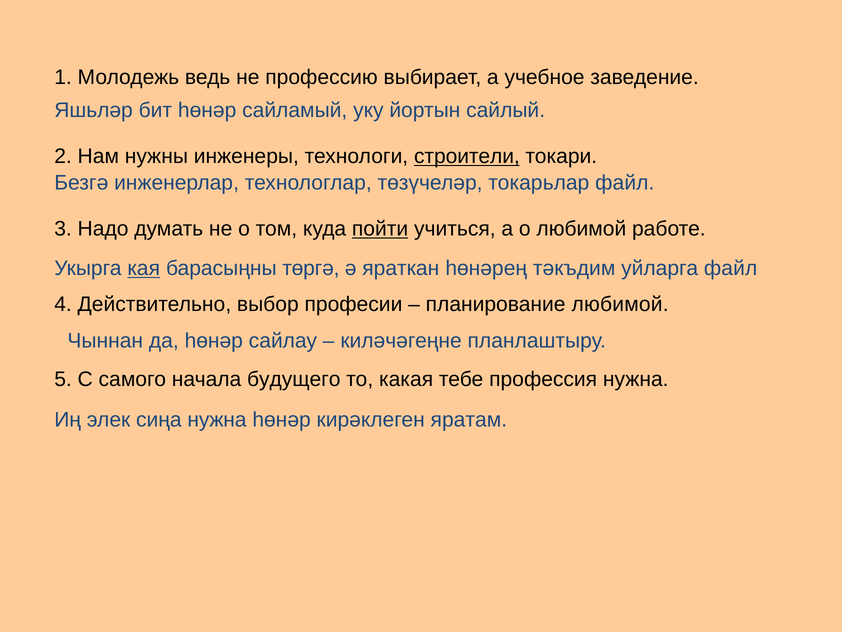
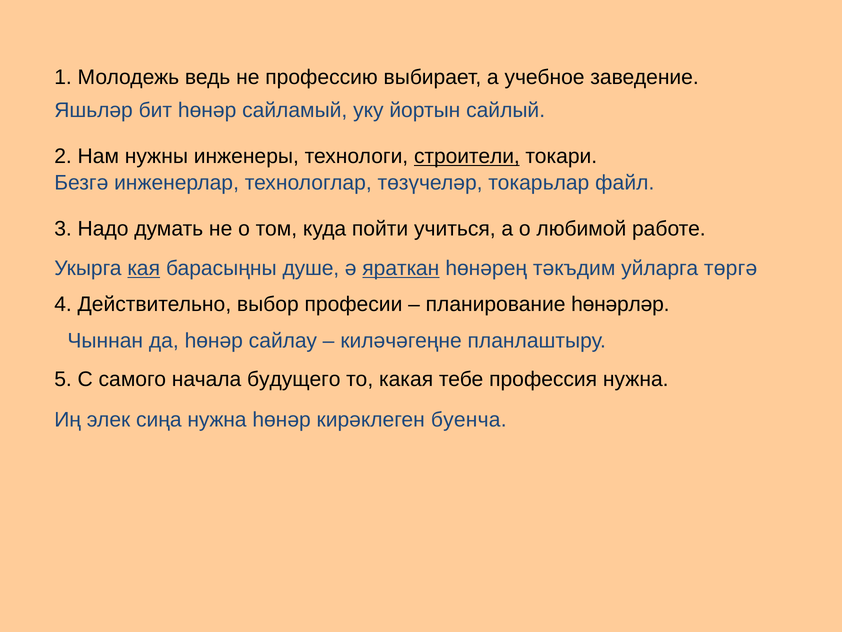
пойти underline: present -> none (380, 229)
төргә: төргә -> душе (311, 268)
яраткан underline: none -> present (401, 268)
уйларга файл: файл -> төргә (731, 268)
планирование любимой: любимой -> hөнәрләр (620, 304)
яратам: яратам -> буенча (469, 419)
